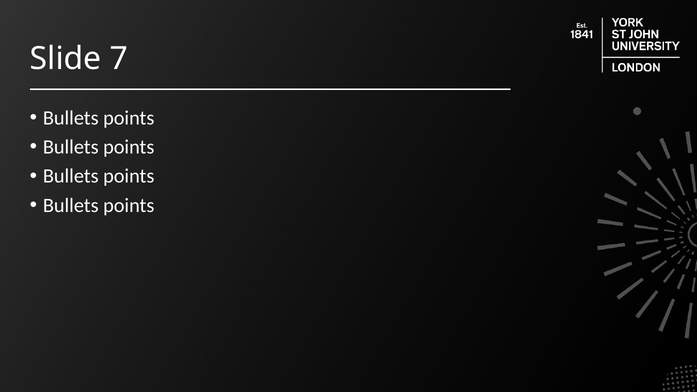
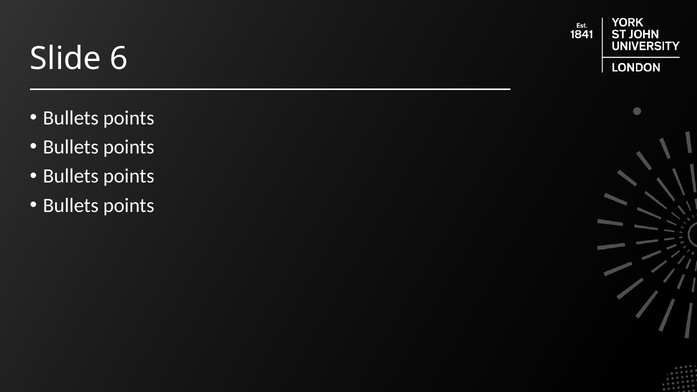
7: 7 -> 6 (119, 59)
